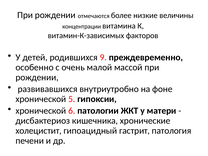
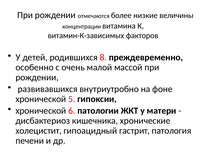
9: 9 -> 8 (103, 57)
